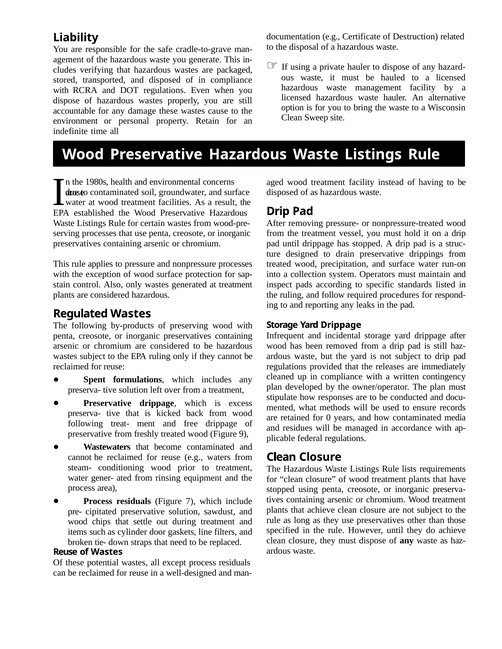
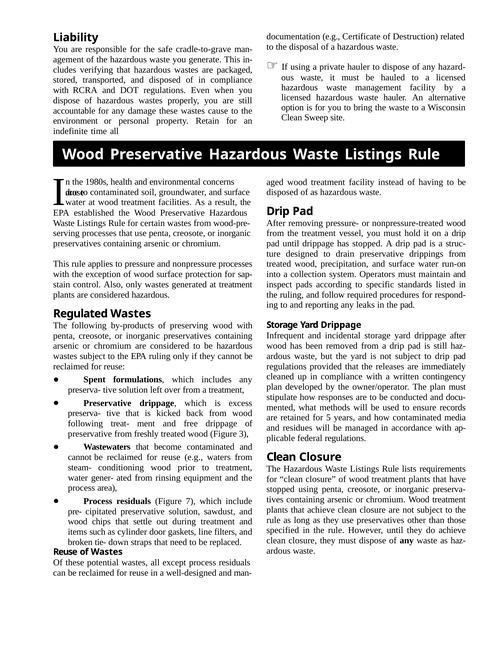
0: 0 -> 5 (328, 418)
9: 9 -> 3 (244, 434)
